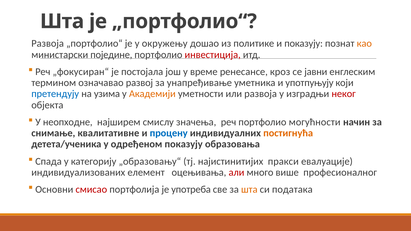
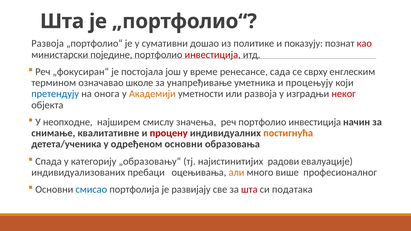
окружењу: окружењу -> сумативни (165, 44)
као colour: orange -> red (364, 44)
кроз: кроз -> сада (280, 72)
јавни: јавни -> сврху (316, 72)
развој: развој -> школе (139, 83)
употпуњују: употпуњују -> процењују (309, 83)
узима: узима -> онoга (107, 94)
реч портфолио могућности: могућности -> инвестиција (315, 122)
процену colour: blue -> red (169, 133)
одређеном показују: показују -> основни (184, 144)
пракси: пракси -> радови (283, 161)
елемент: елемент -> пребаци (146, 173)
али colour: red -> orange (236, 173)
смисао colour: red -> blue (91, 190)
употреба: употреба -> развијају (191, 190)
шта colour: orange -> red (249, 190)
